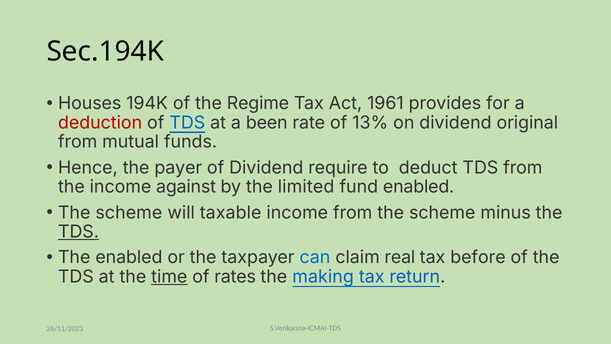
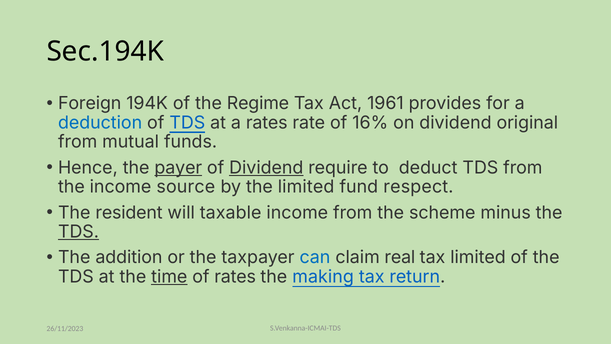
Houses: Houses -> Foreign (90, 103)
deduction colour: red -> blue (100, 123)
a been: been -> rates (267, 123)
13%: 13% -> 16% (370, 123)
payer underline: none -> present (178, 168)
Dividend underline: none -> present (266, 168)
against: against -> source (186, 187)
fund enabled: enabled -> respect (418, 187)
scheme: scheme -> resident (129, 212)
The enabled: enabled -> addition (129, 257)
tax before: before -> limited (478, 257)
